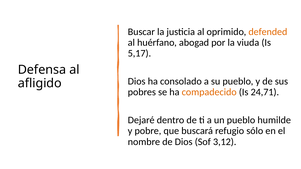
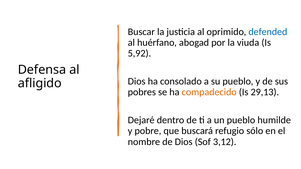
defended colour: orange -> blue (268, 32)
5,17: 5,17 -> 5,92 (139, 54)
24,71: 24,71 -> 29,13 (265, 92)
